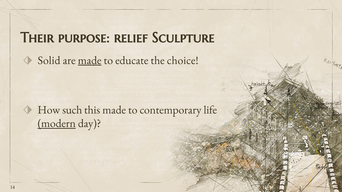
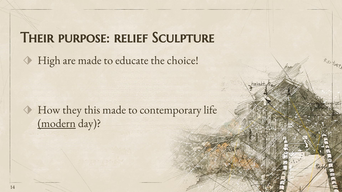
Solid: Solid -> High (49, 60)
made underline: present -> none (90, 60)
such: such -> they (72, 110)
